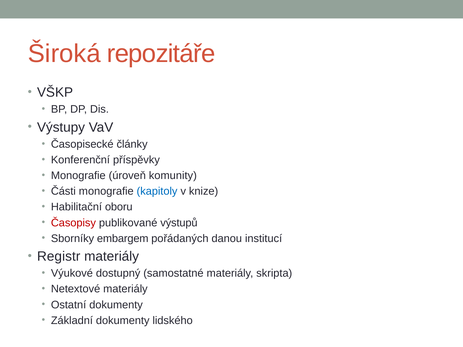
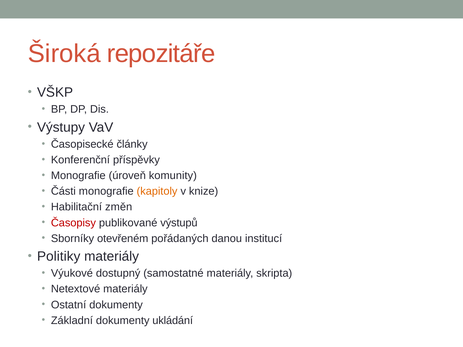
kapitoly colour: blue -> orange (157, 192)
oboru: oboru -> změn (119, 207)
embargem: embargem -> otevřeném (123, 239)
Registr: Registr -> Politiky (59, 257)
lidského: lidského -> ukládání (173, 321)
